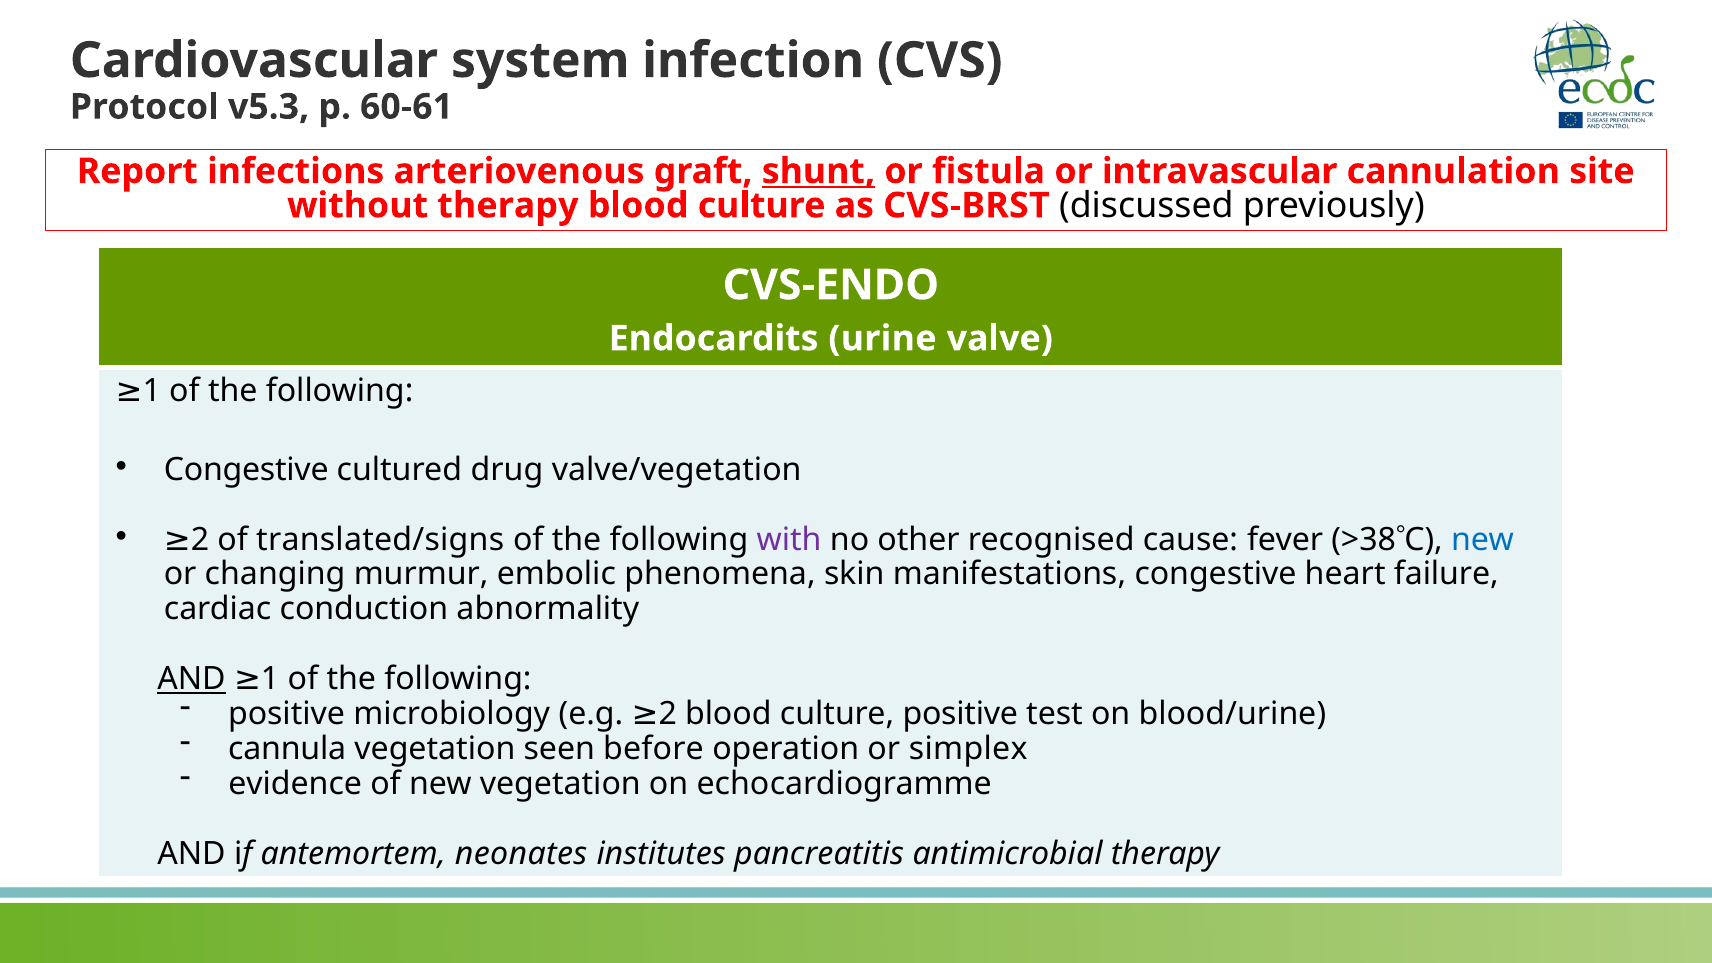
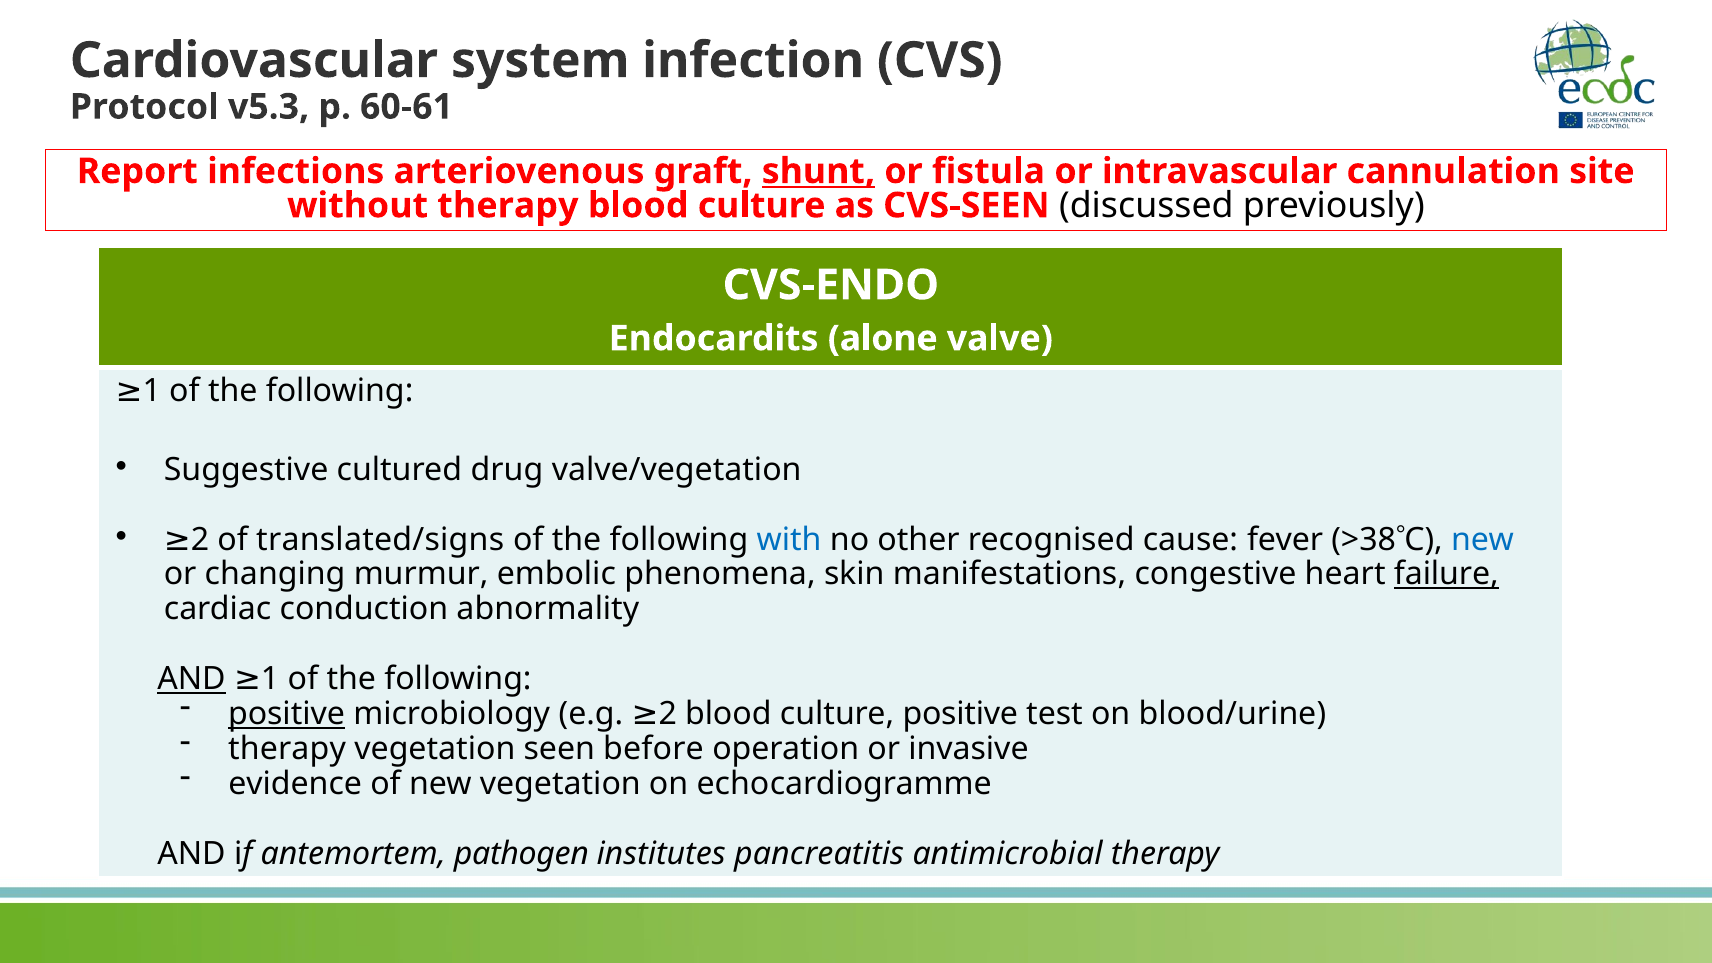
CVS-BRST: CVS-BRST -> CVS-SEEN (966, 206)
urine: urine -> alone (883, 338)
Congestive: Congestive -> Suggestive (246, 470)
with colour: purple -> blue (789, 539)
failure underline: none -> present (1446, 574)
positive underline: none -> present (286, 714)
cannula: cannula -> therapy (287, 749)
simplex: simplex -> invasive (968, 749)
neonates: neonates -> pathogen (521, 854)
